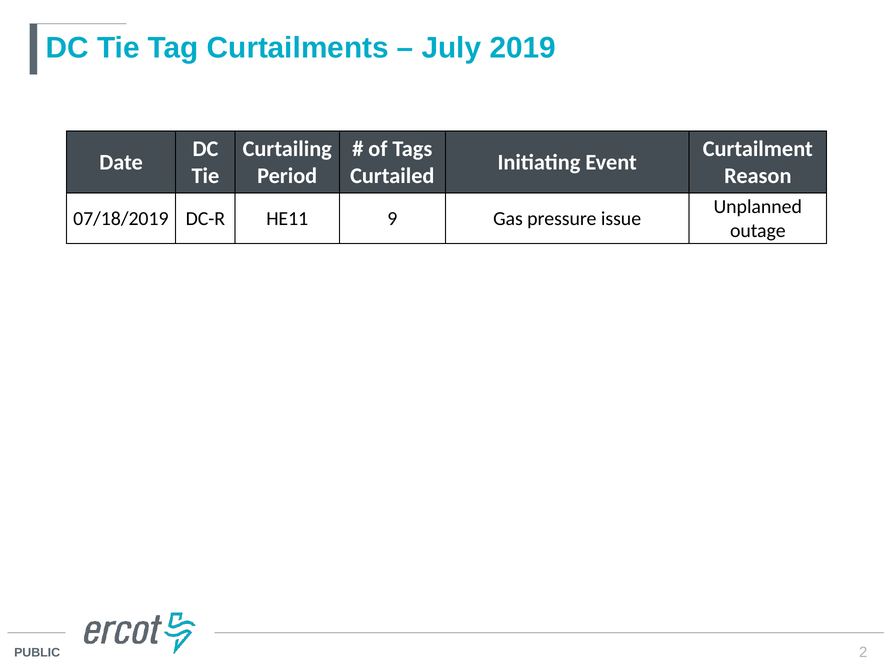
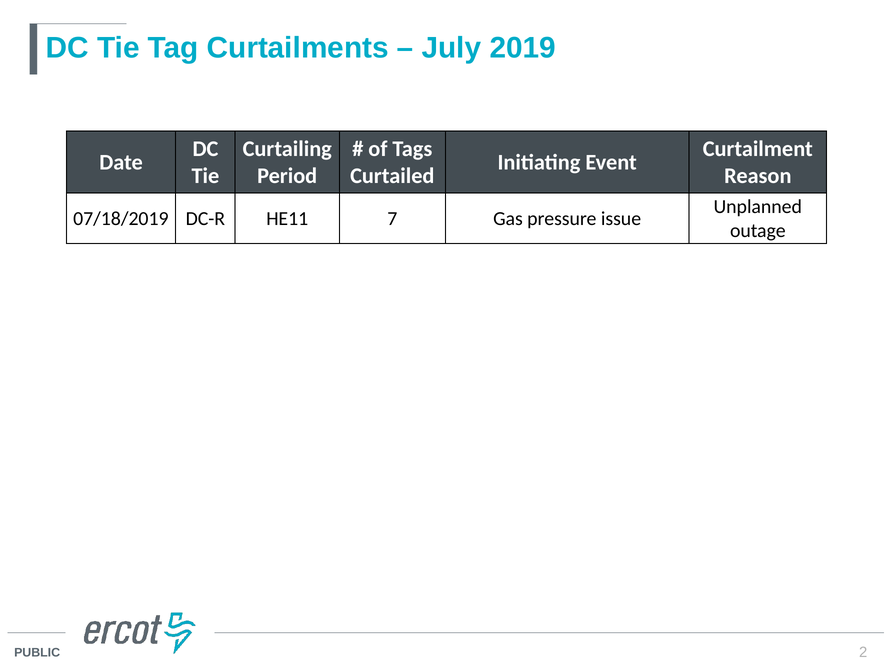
9: 9 -> 7 (392, 219)
